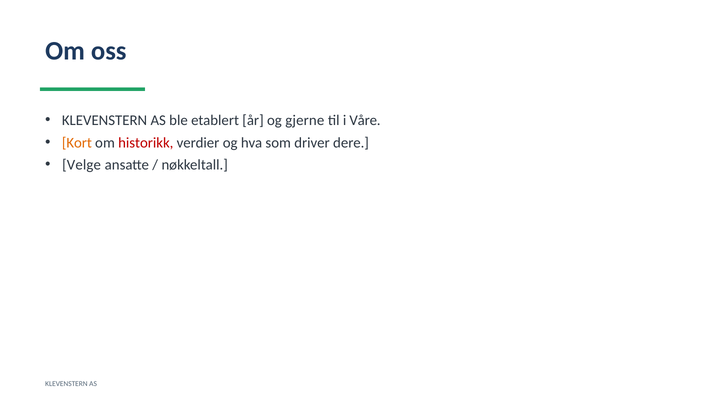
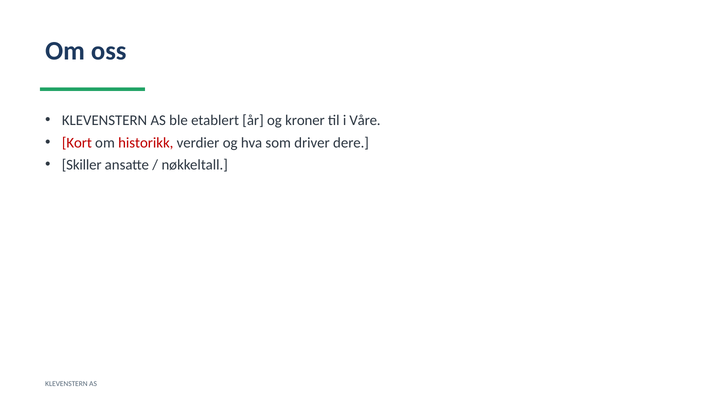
gjerne: gjerne -> kroner (305, 120)
Kort colour: orange -> red (77, 143)
Velge: Velge -> Skiller (82, 165)
